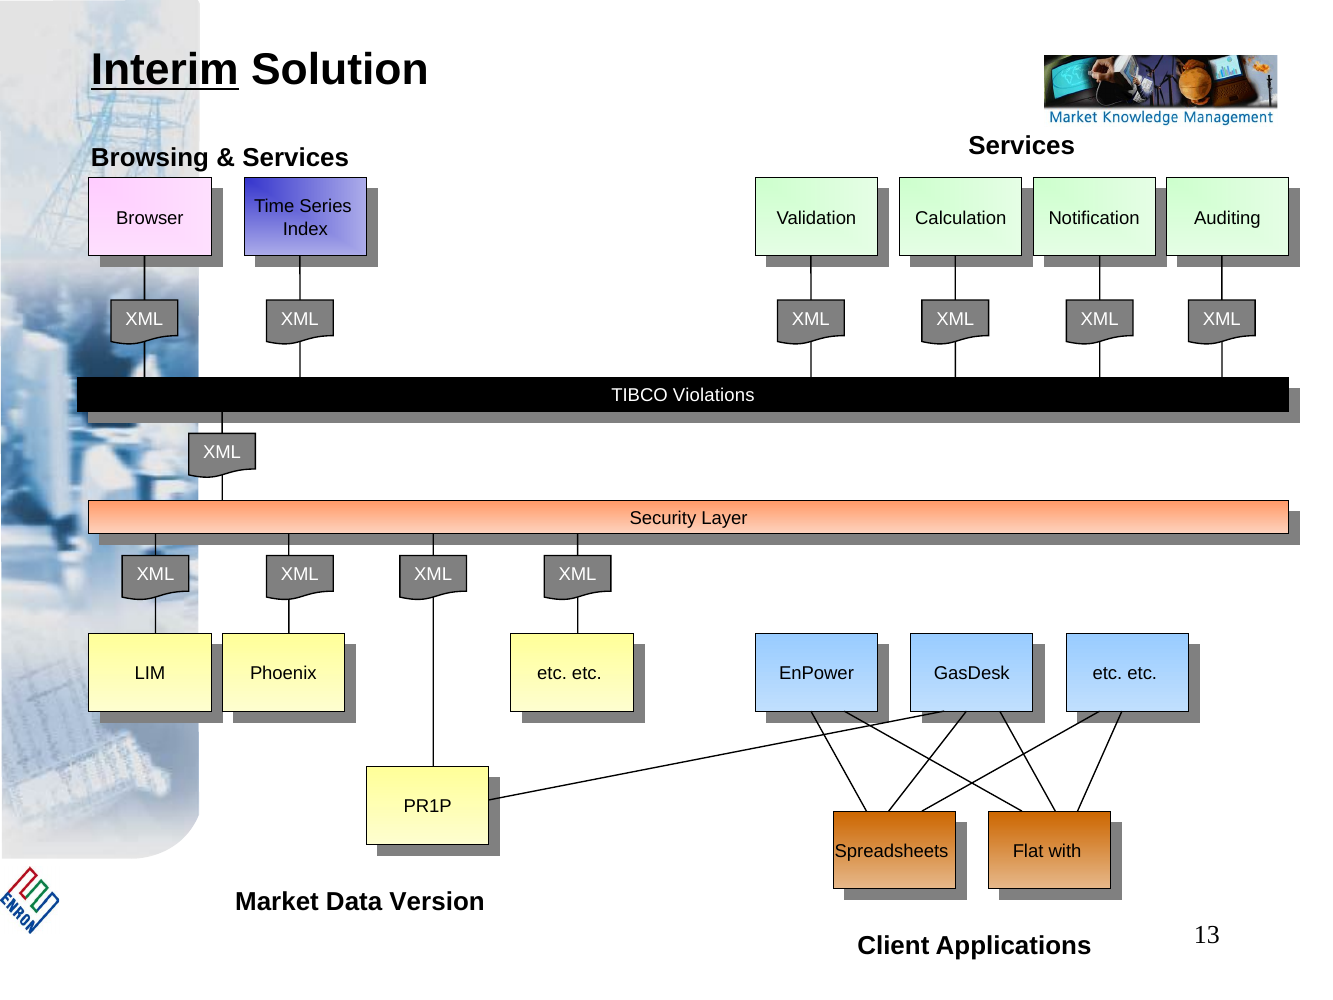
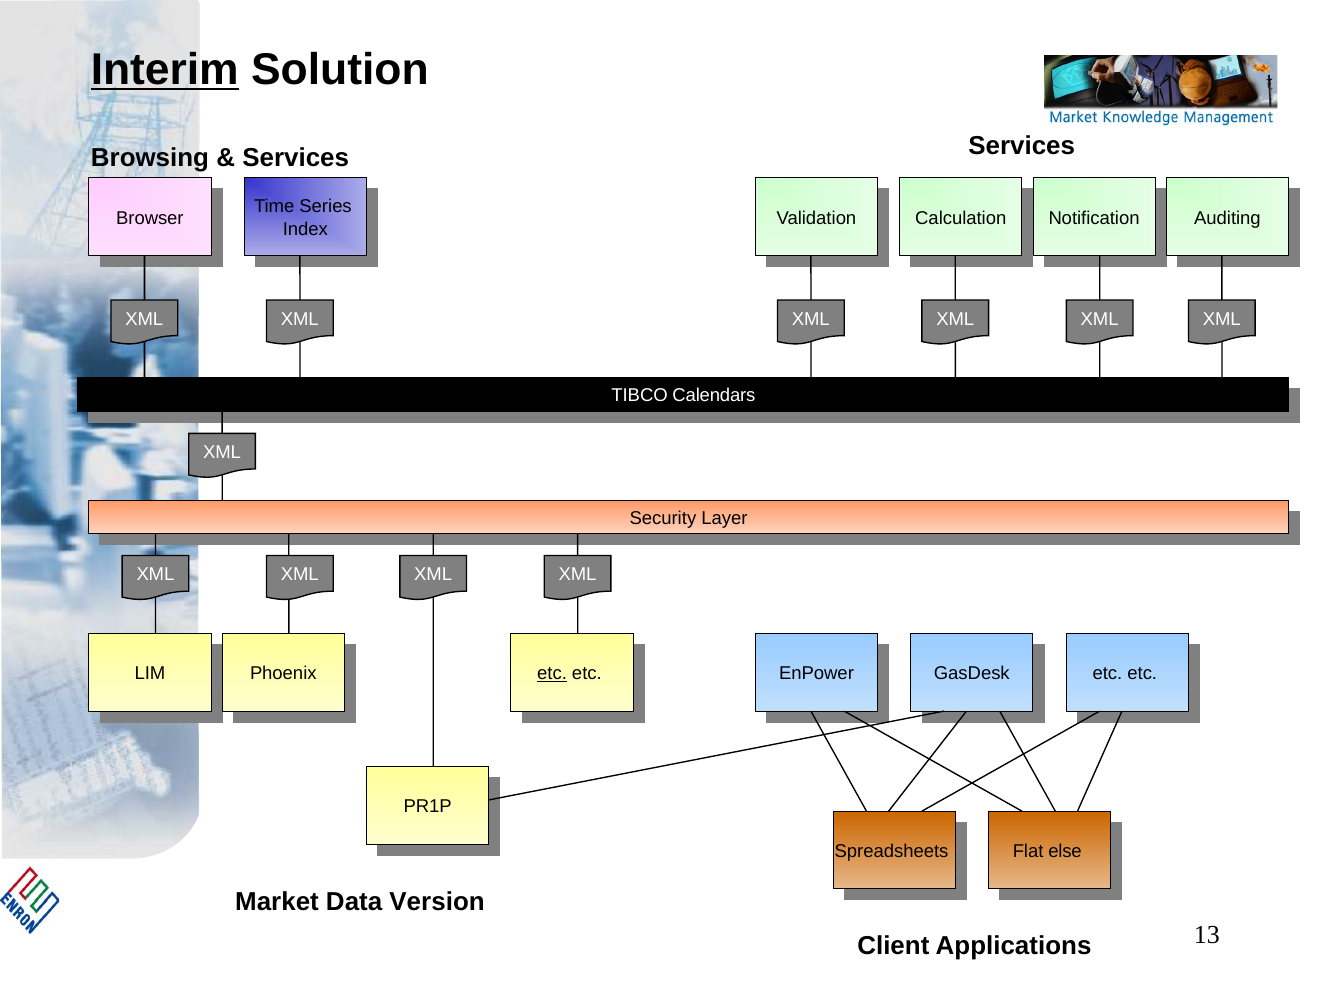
Violations: Violations -> Calendars (714, 396)
etc underline: none -> present (552, 673)
with: with -> else (1065, 851)
